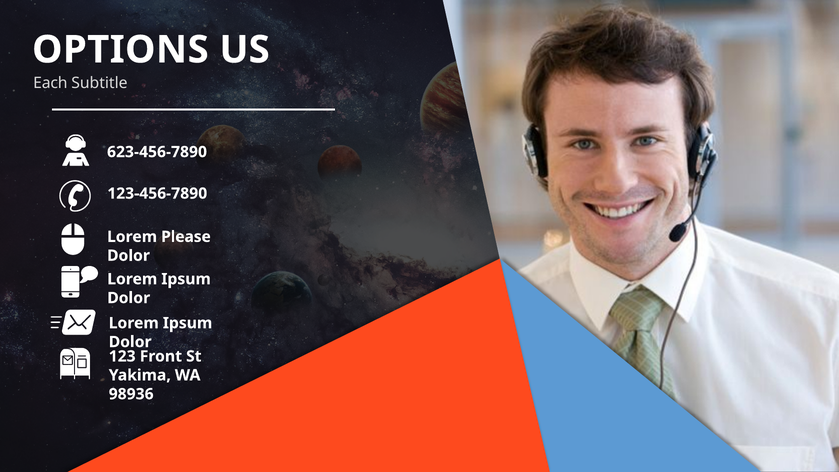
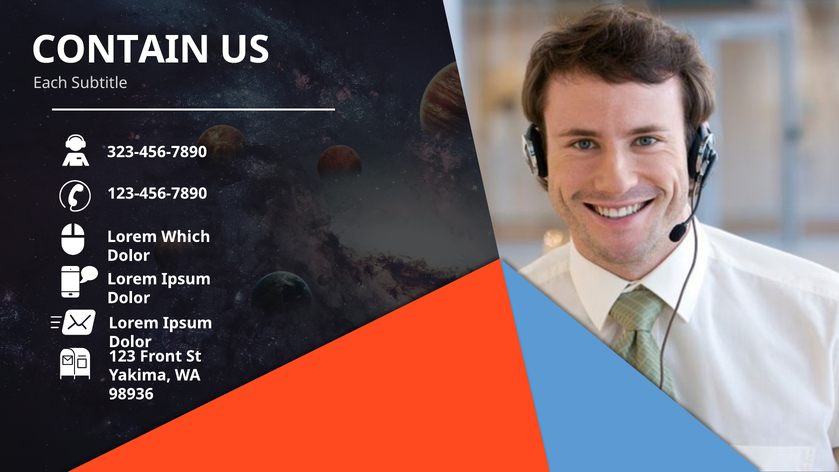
OPTIONS: OPTIONS -> CONTAIN (121, 50)
623-456-7890: 623-456-7890 -> 323-456-7890 (157, 152)
Please: Please -> Which (186, 237)
